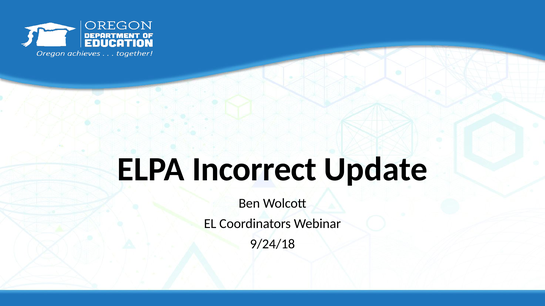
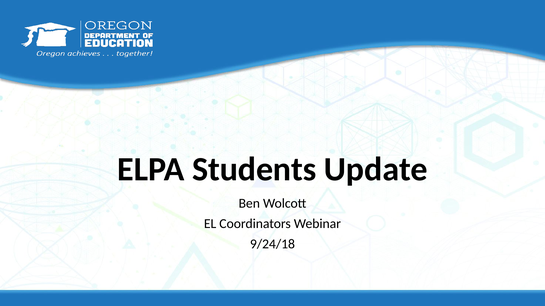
Incorrect: Incorrect -> Students (254, 170)
